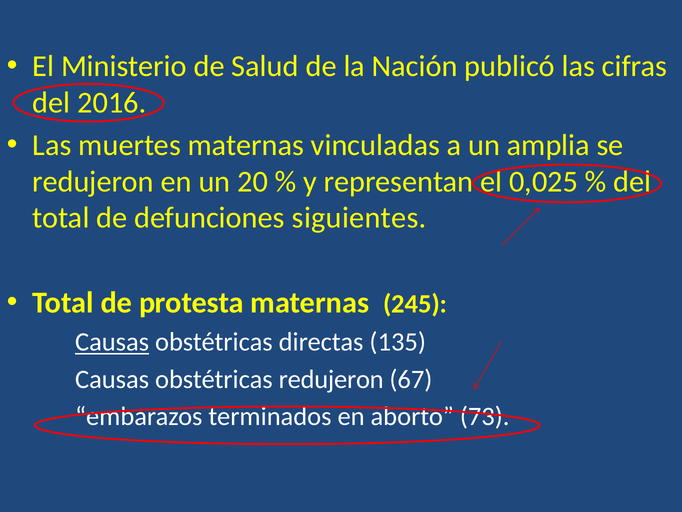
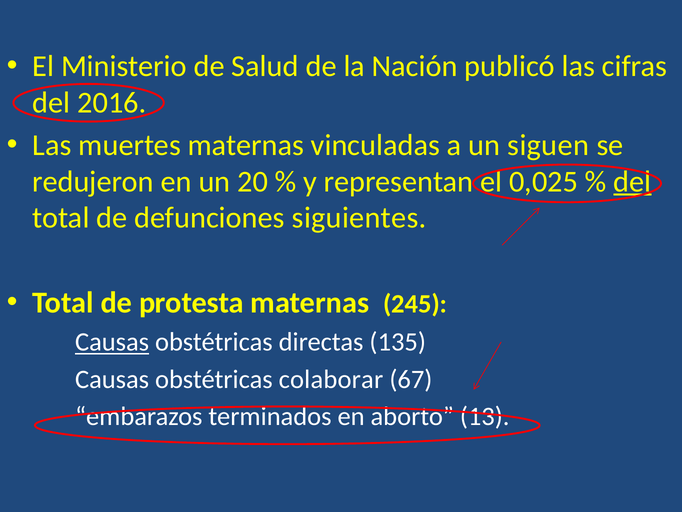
amplia: amplia -> siguen (548, 145)
del underline: none -> present (632, 181)
obstétricas redujeron: redujeron -> colaborar (331, 379)
73: 73 -> 13 (485, 416)
